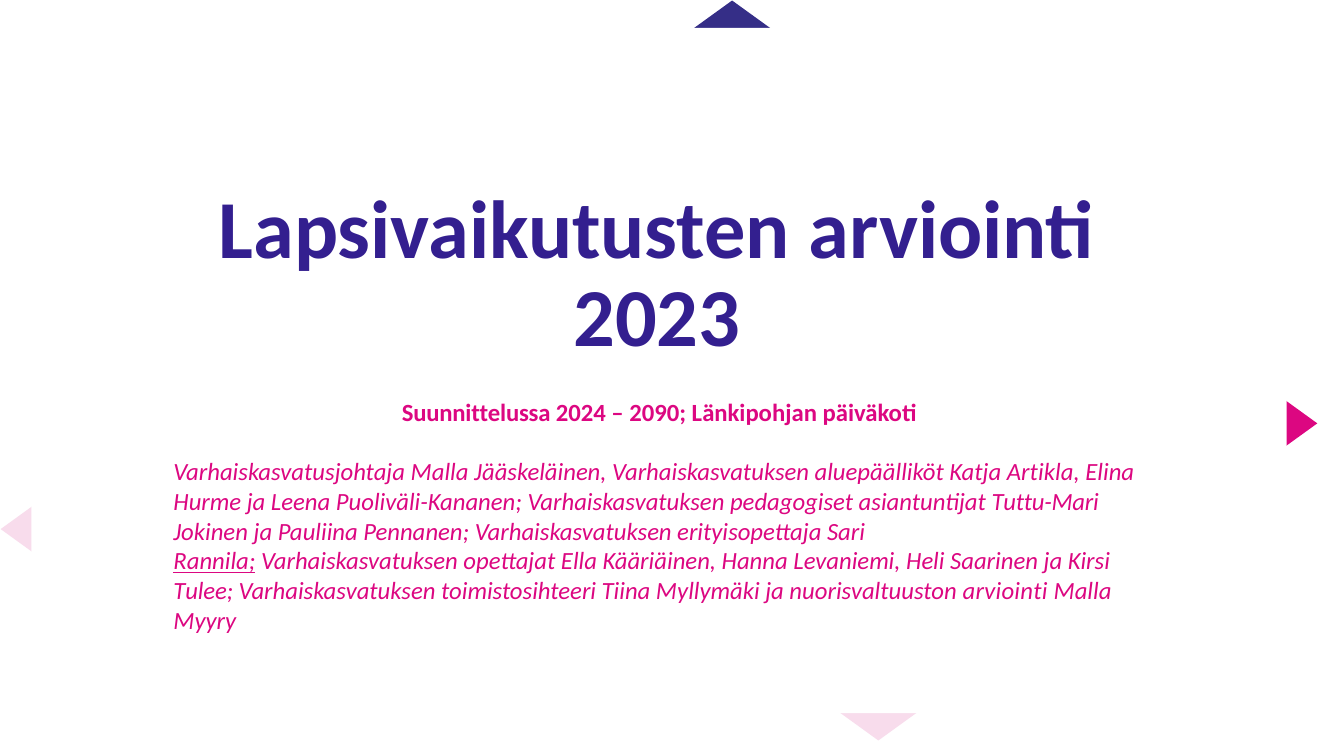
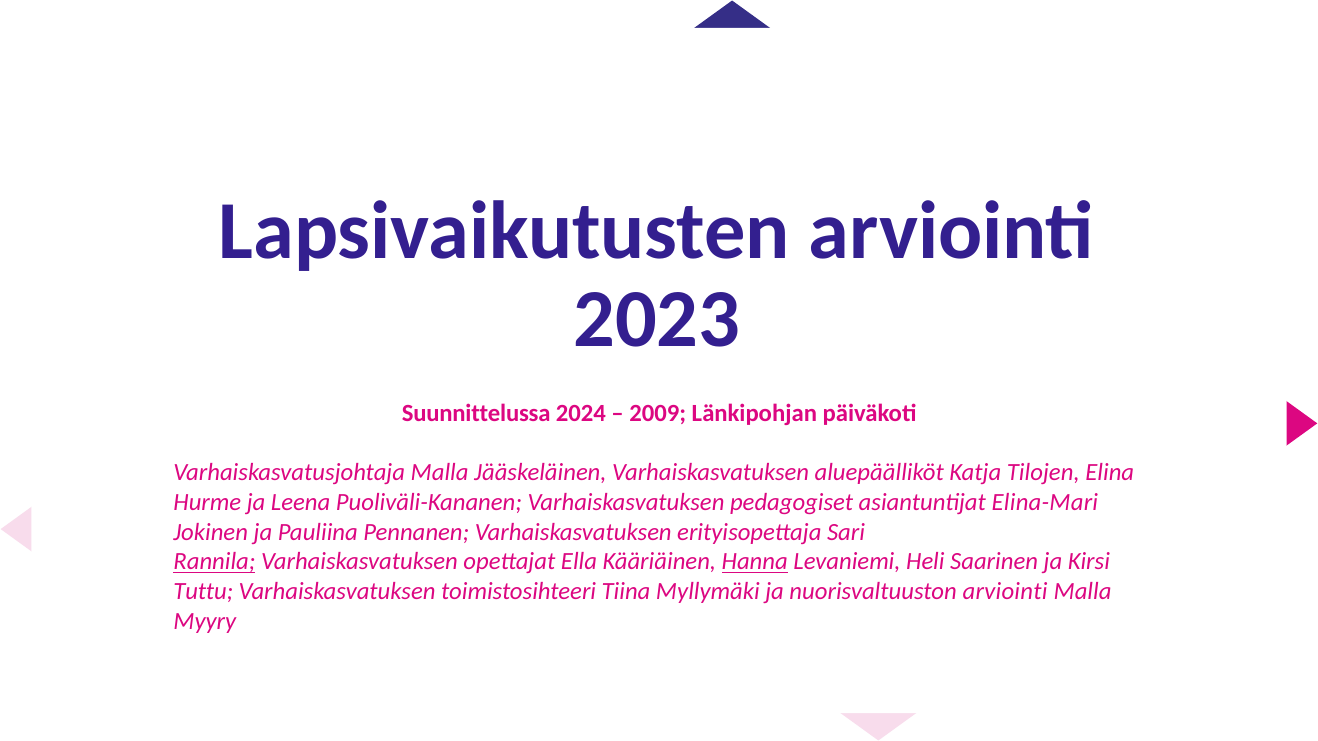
2090: 2090 -> 2009 (658, 414)
Artikla: Artikla -> Tilojen (1043, 473)
Tuttu-Mari: Tuttu-Mari -> Elina-Mari (1045, 503)
Hanna underline: none -> present (755, 562)
Tulee: Tulee -> Tuttu (203, 592)
